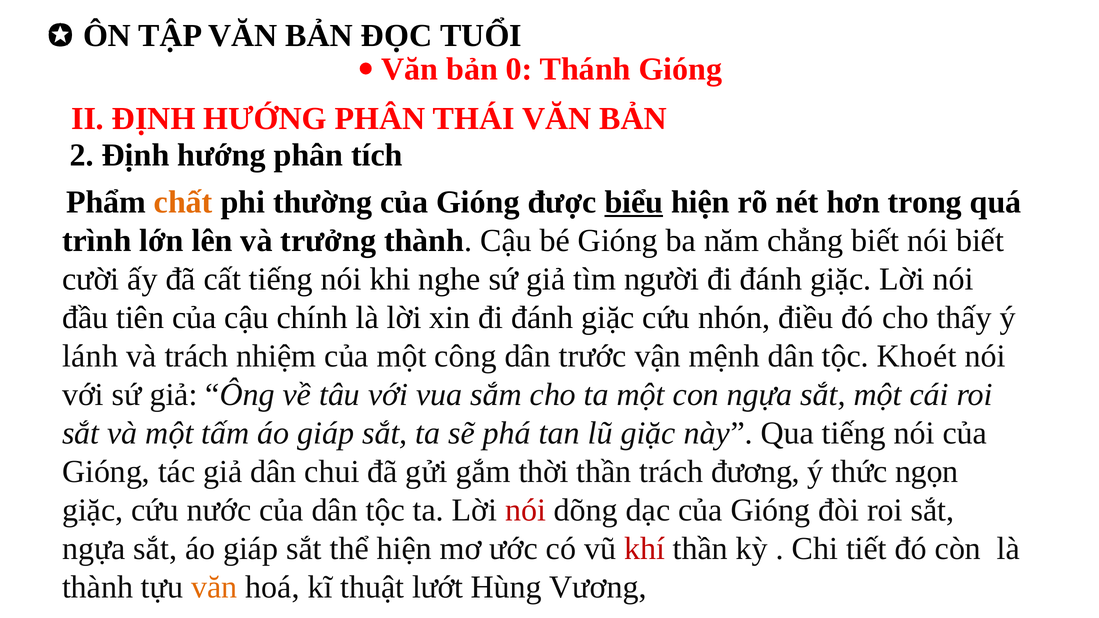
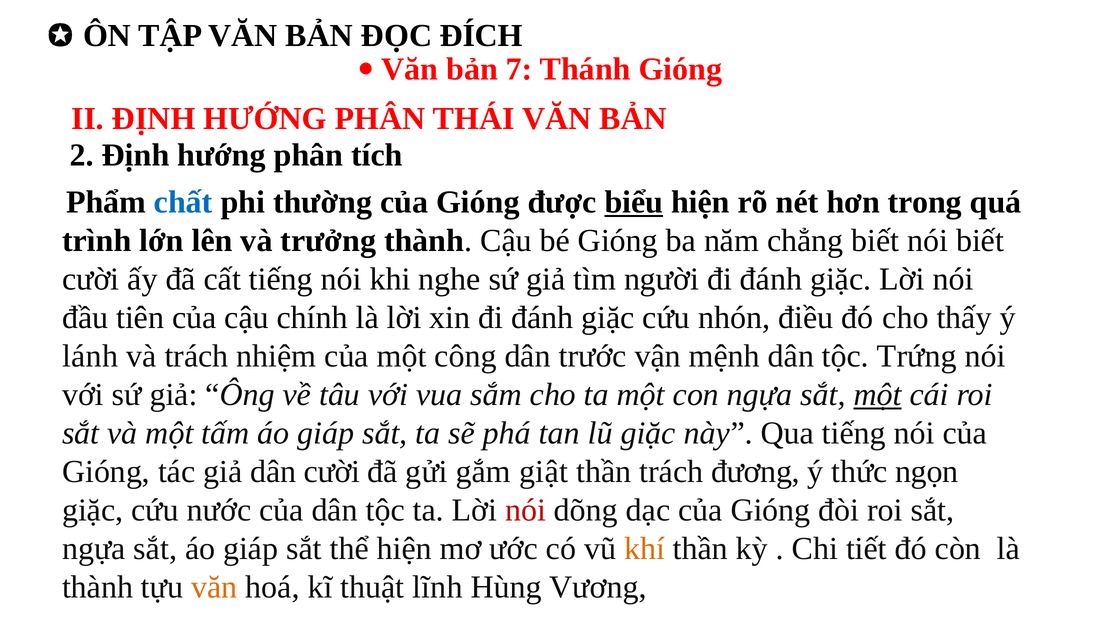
TUỔI: TUỔI -> ĐÍCH (481, 35)
0: 0 -> 7 (519, 69)
chất colour: orange -> blue (183, 202)
Khoét: Khoét -> Trứng (917, 356)
một underline: none -> present (878, 395)
dân chui: chui -> cười (332, 472)
thời: thời -> giật (544, 472)
khí colour: red -> orange (645, 549)
lướt: lướt -> lĩnh (437, 587)
